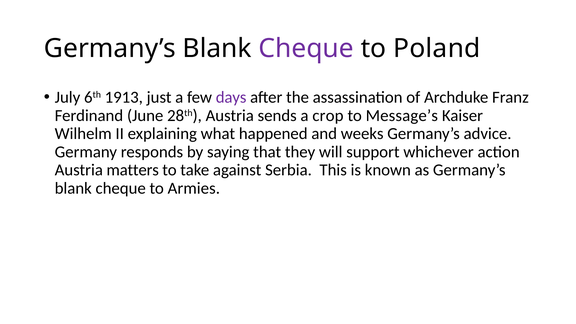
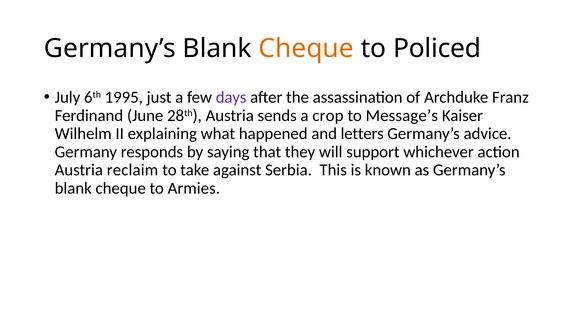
Cheque colour: purple -> orange (306, 48)
Poland: Poland -> Policed (437, 48)
1913: 1913 -> 1995 (124, 97)
weeks: weeks -> letters (362, 134)
matters: matters -> reclaim (132, 170)
